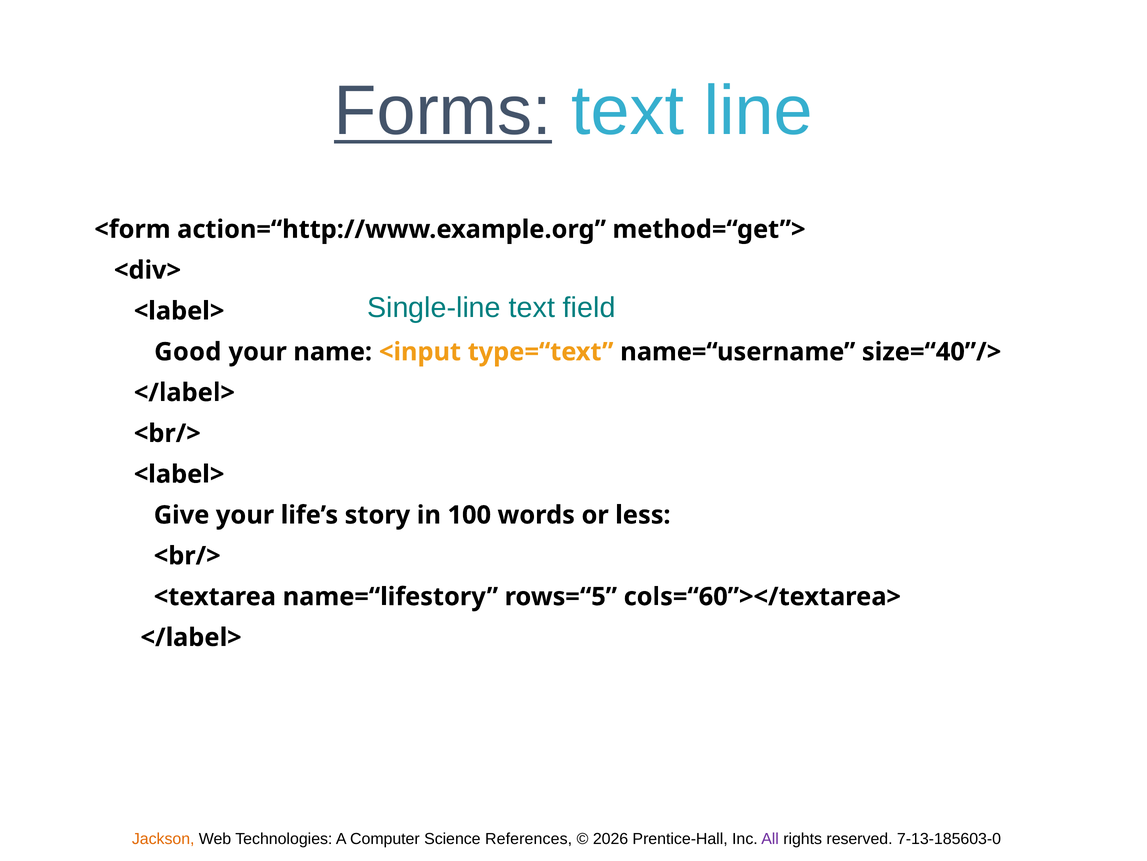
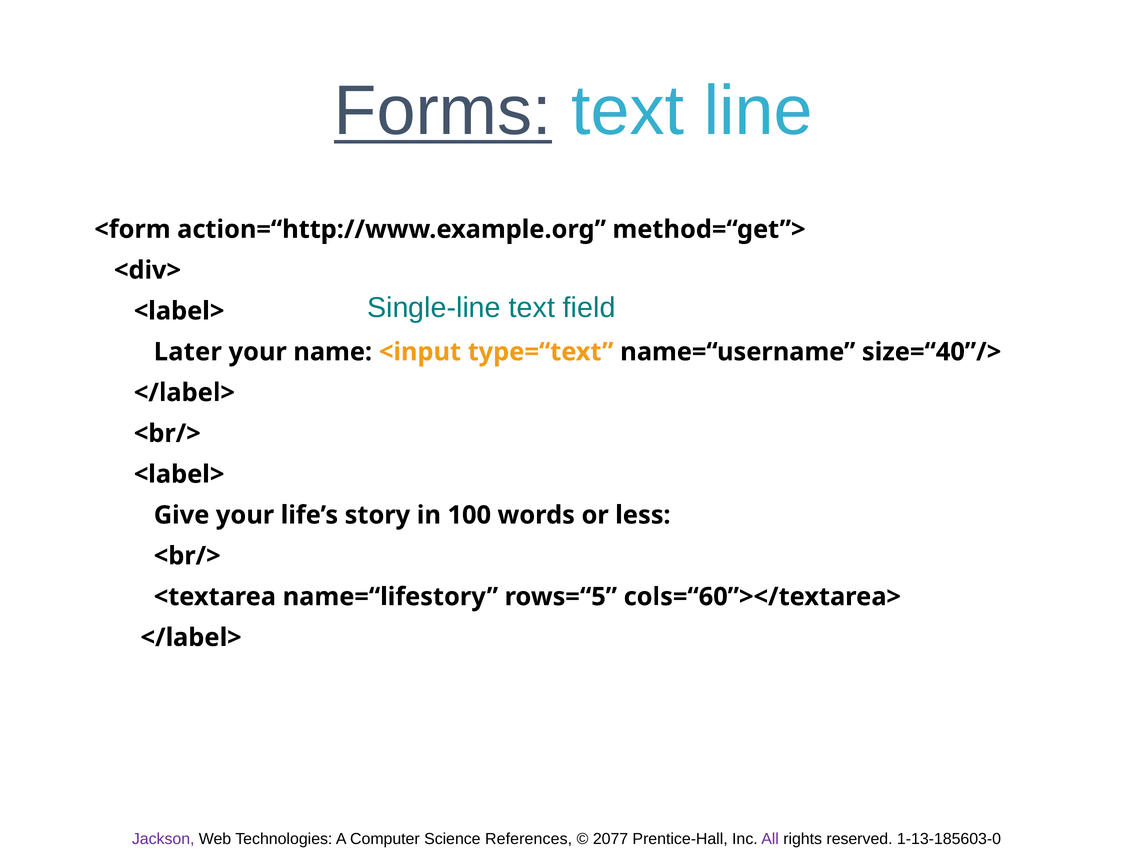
Good: Good -> Later (188, 352)
Jackson colour: orange -> purple (163, 838)
2026: 2026 -> 2077 (611, 838)
7-13-185603-0: 7-13-185603-0 -> 1-13-185603-0 (949, 838)
